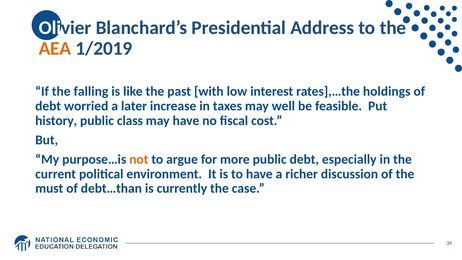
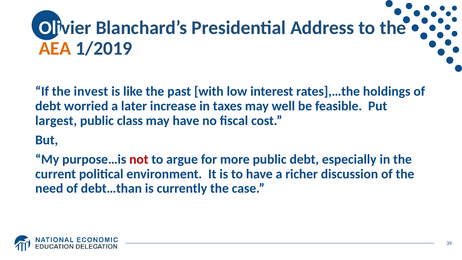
falling: falling -> invest (91, 91)
history: history -> largest (56, 121)
not colour: orange -> red (139, 159)
must: must -> need (49, 188)
